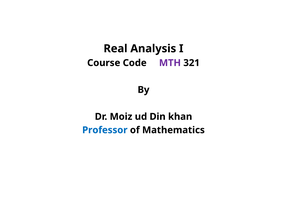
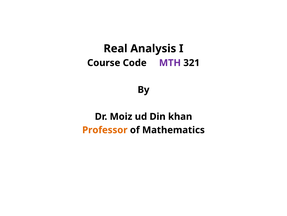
Professor colour: blue -> orange (105, 130)
